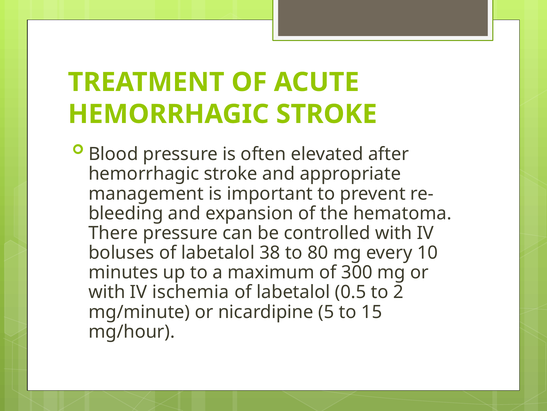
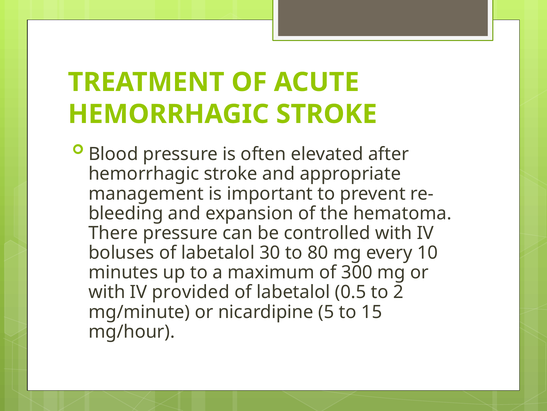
38: 38 -> 30 (270, 252)
ischemia: ischemia -> provided (191, 292)
